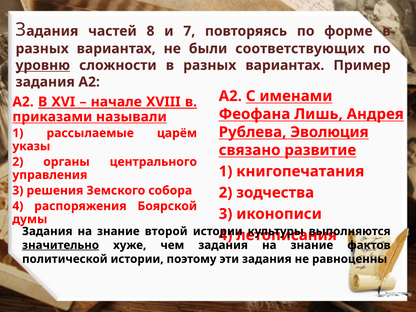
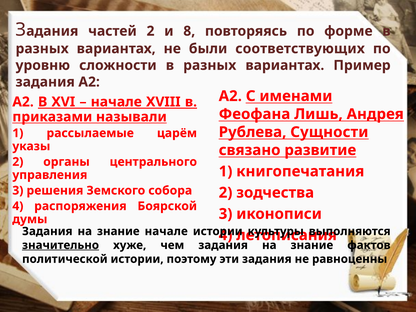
частей 8: 8 -> 2 (150, 31)
7: 7 -> 8 (189, 31)
уровню underline: present -> none (43, 65)
Эволюция: Эволюция -> Сущности (329, 132)
знание второй: второй -> начале (166, 231)
